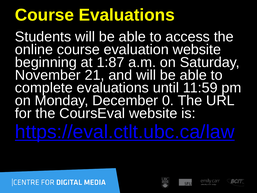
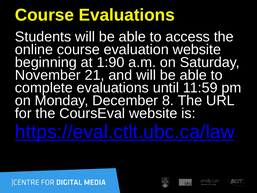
1:87: 1:87 -> 1:90 (111, 62)
0: 0 -> 8 (168, 100)
